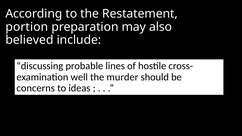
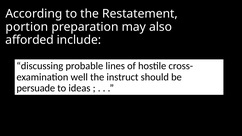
believed: believed -> afforded (30, 40)
murder: murder -> instruct (122, 77)
concerns: concerns -> persuade (36, 88)
